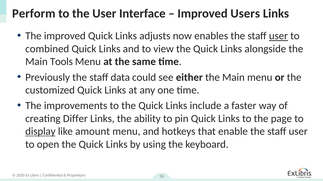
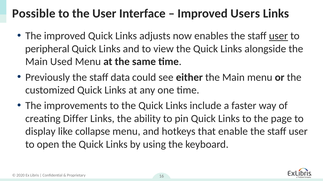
Perform: Perform -> Possible (34, 14)
combined: combined -> peripheral (47, 49)
Tools: Tools -> Used (61, 62)
display underline: present -> none (40, 132)
amount: amount -> collapse (93, 132)
